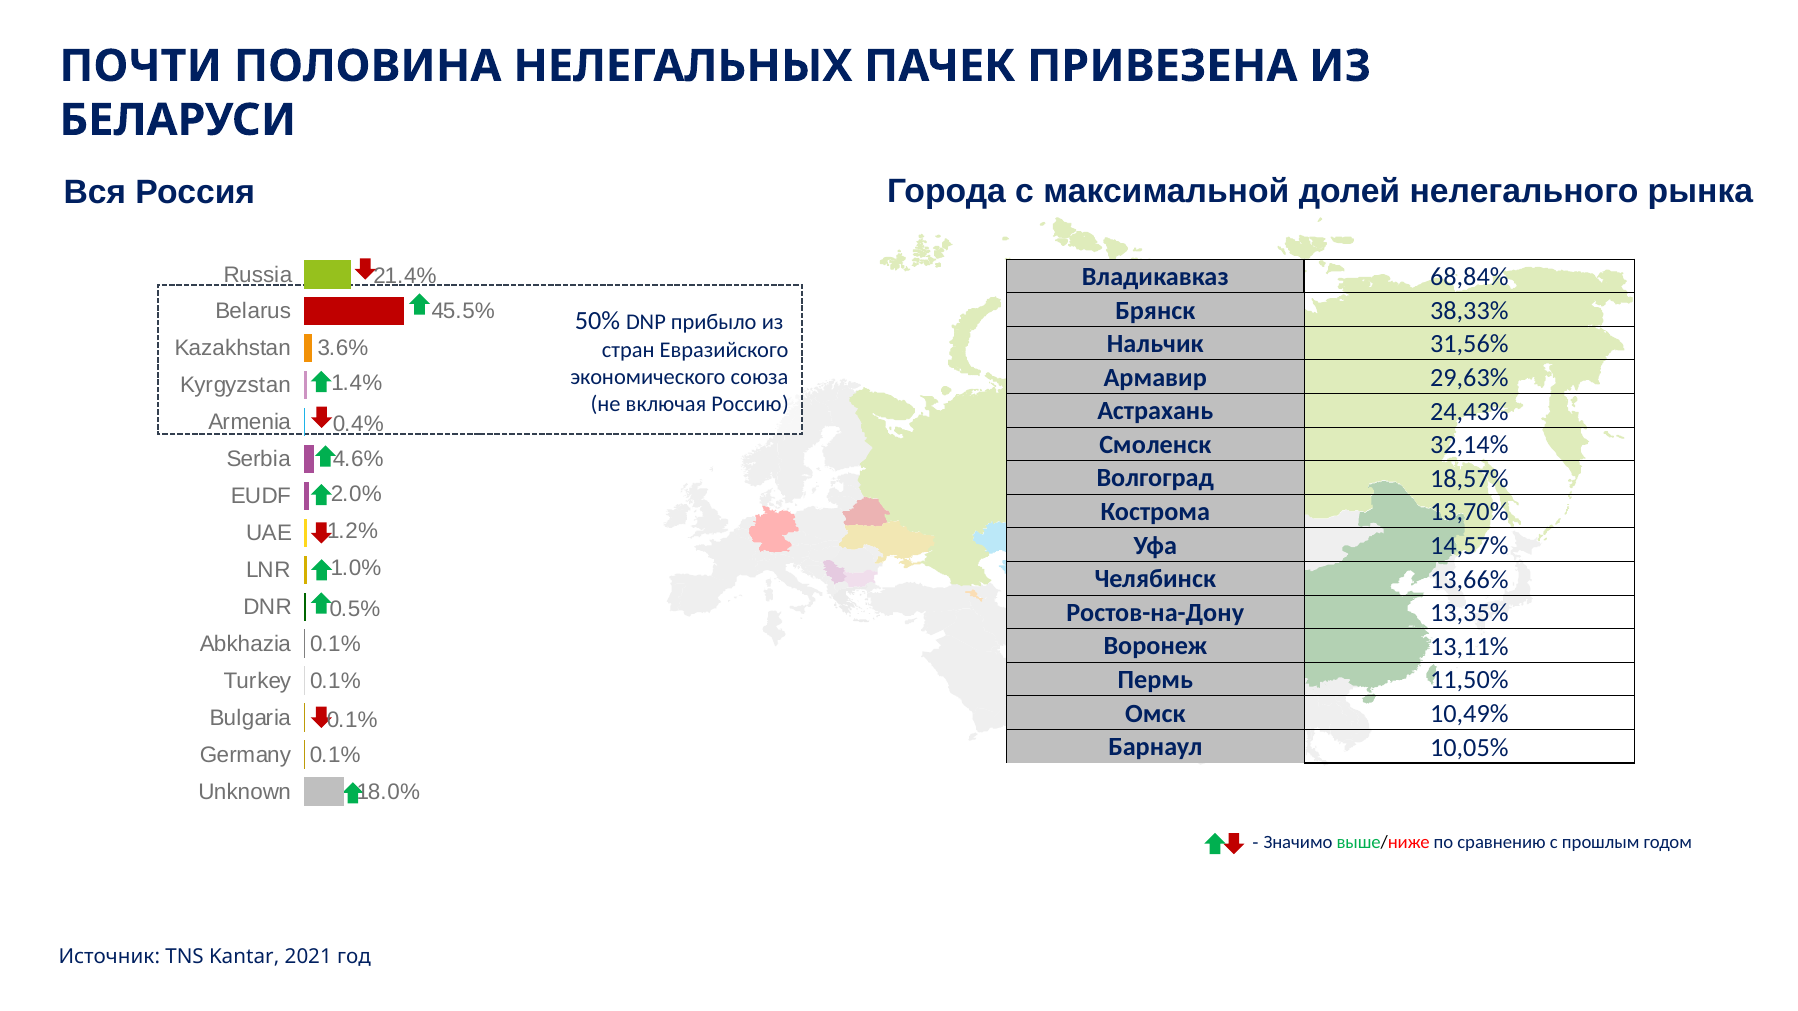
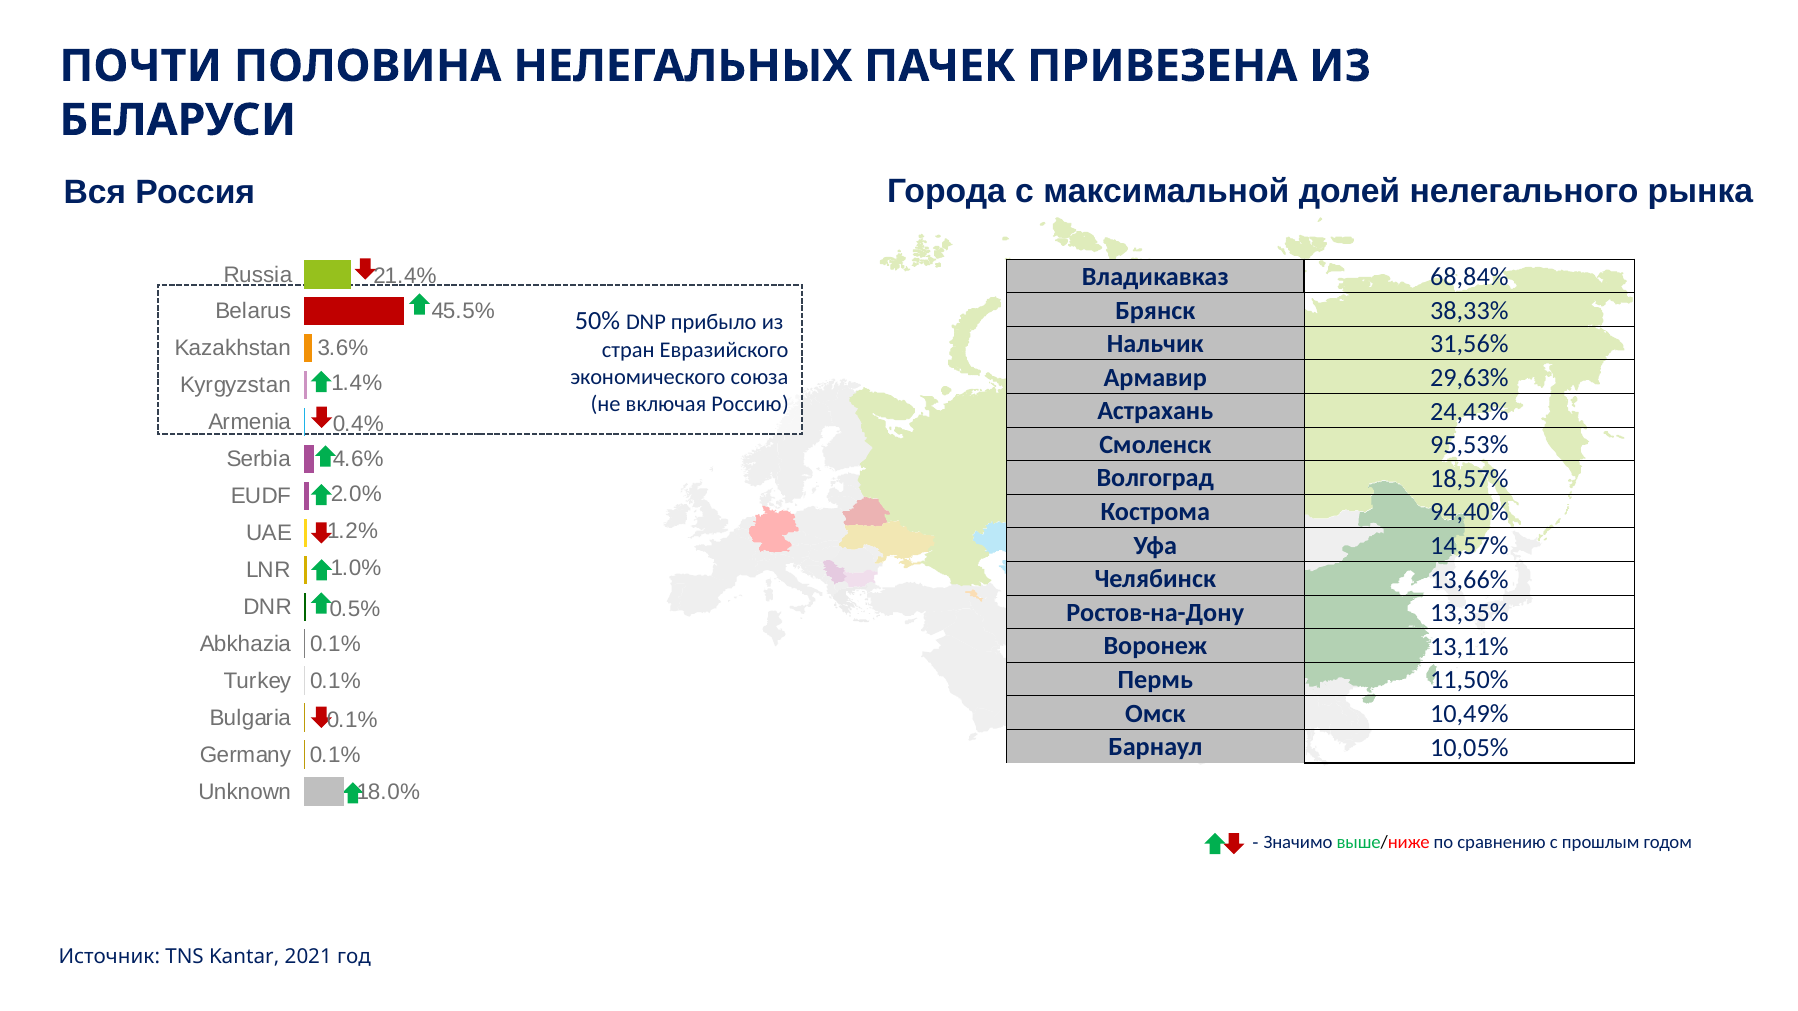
32,14%: 32,14% -> 95,53% (1469, 445)
13,70%: 13,70% -> 94,40% (1469, 512)
